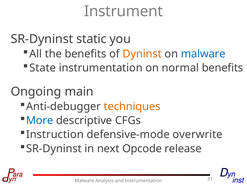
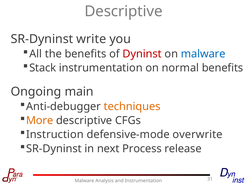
Instrument: Instrument -> Descriptive (123, 11)
static: static -> write (91, 39)
Dyninst colour: orange -> red (142, 54)
State: State -> Stack (43, 68)
More colour: blue -> orange (40, 121)
Opcode: Opcode -> Process (142, 149)
